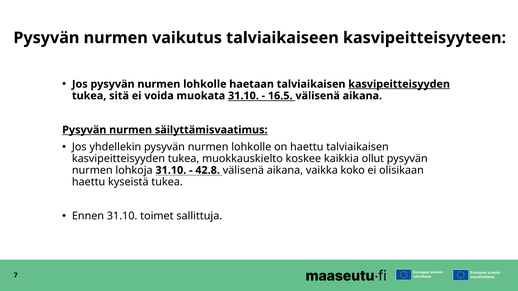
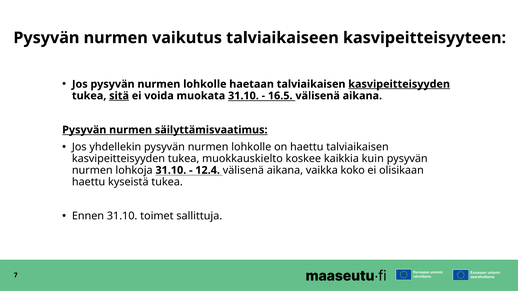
sitä underline: none -> present (119, 96)
ollut: ollut -> kuin (373, 159)
42.8: 42.8 -> 12.4 (208, 170)
